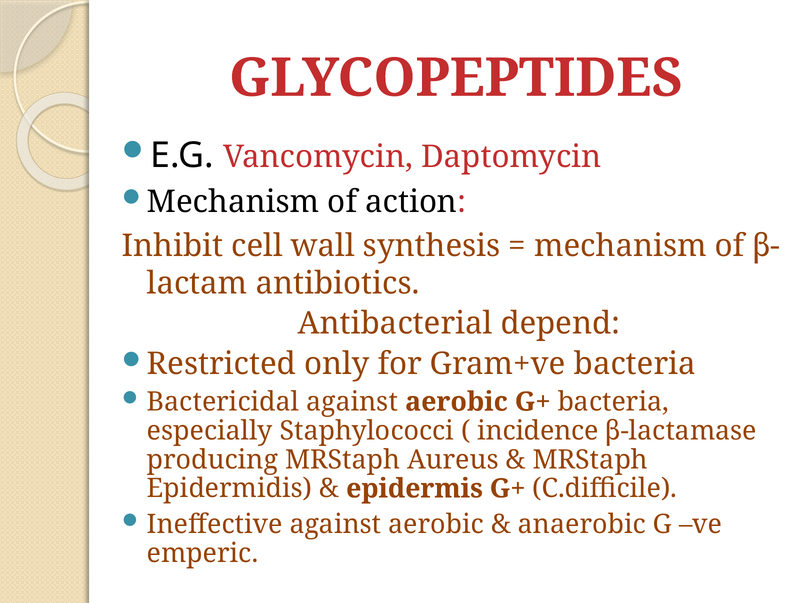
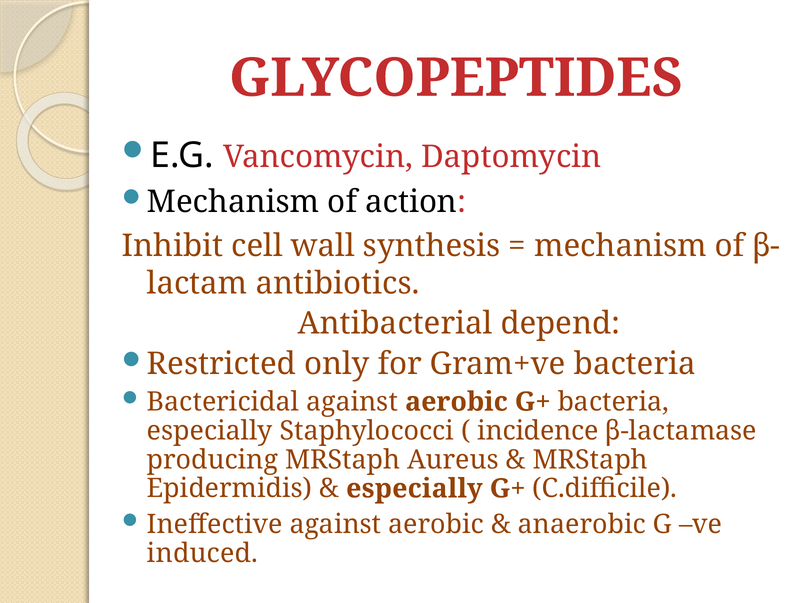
epidermis: epidermis -> especially (414, 489)
emperic: emperic -> induced (202, 553)
